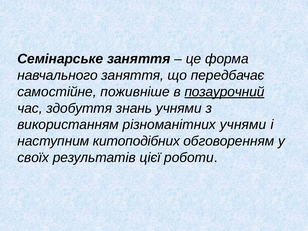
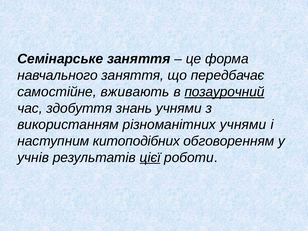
поживніше: поживніше -> вживають (135, 92)
своїх: своїх -> учнів (33, 158)
цієї underline: none -> present (150, 158)
